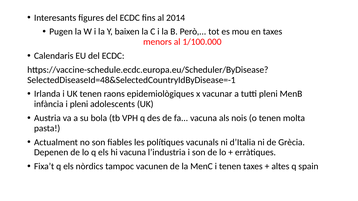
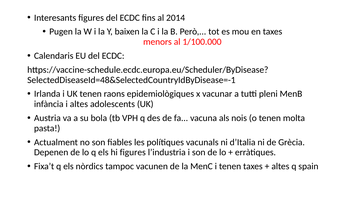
i pleni: pleni -> altes (79, 104)
hi vacuna: vacuna -> figures (133, 153)
